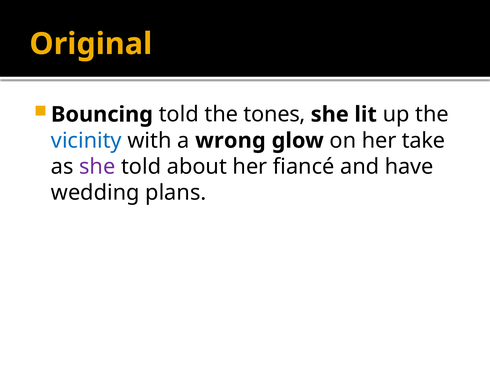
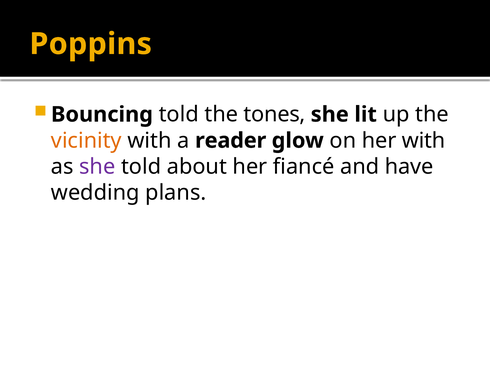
Original: Original -> Poppins (91, 44)
vicinity colour: blue -> orange (86, 141)
wrong: wrong -> reader (231, 141)
her take: take -> with (424, 141)
